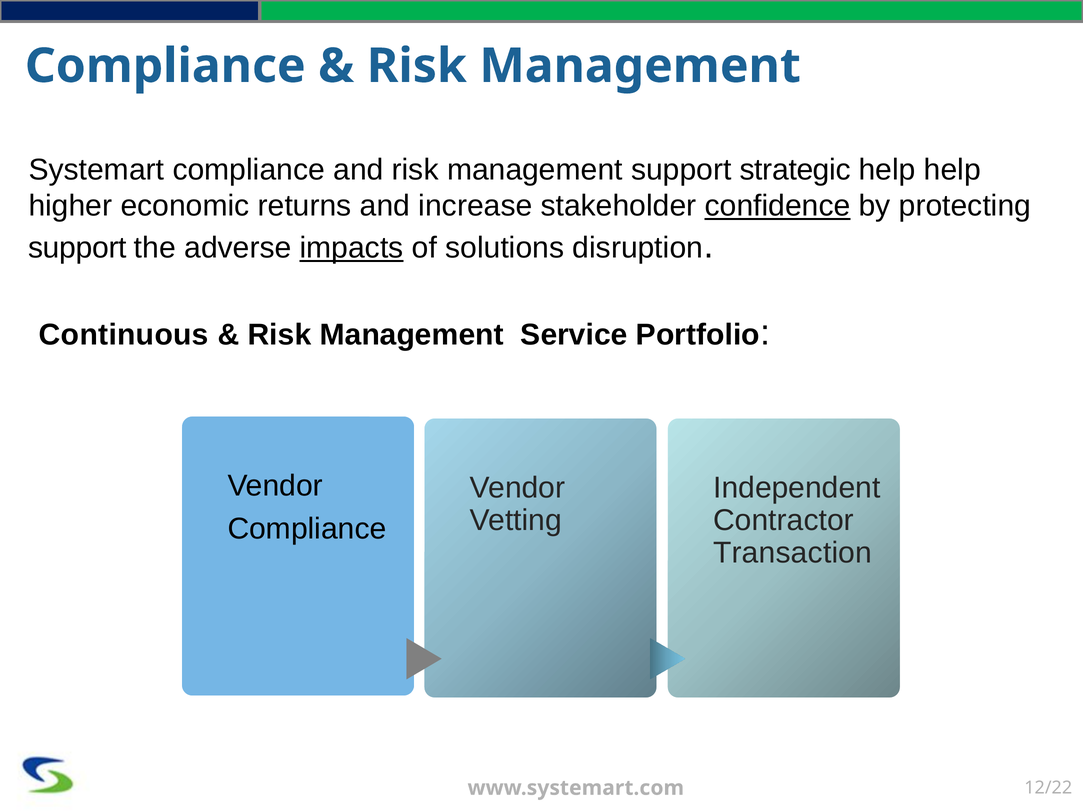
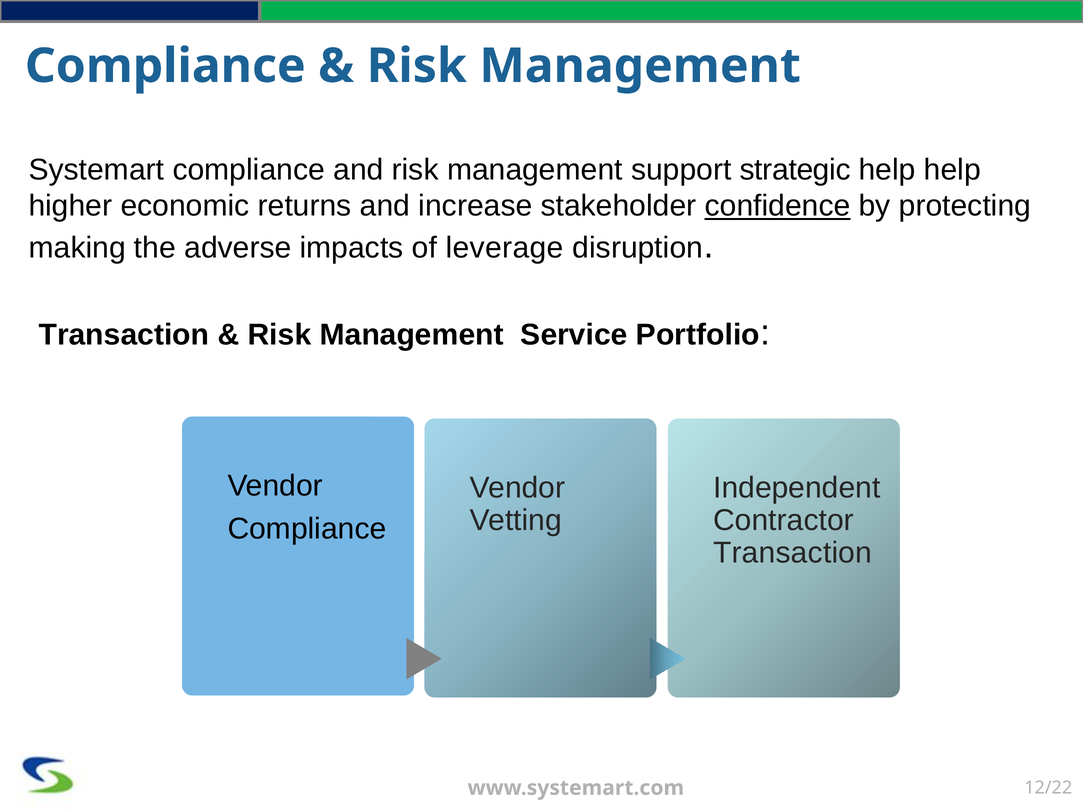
support: support -> making (77, 248)
impacts underline: present -> none (352, 248)
solutions: solutions -> leverage (505, 248)
Continuous: Continuous -> Transaction (124, 335)
